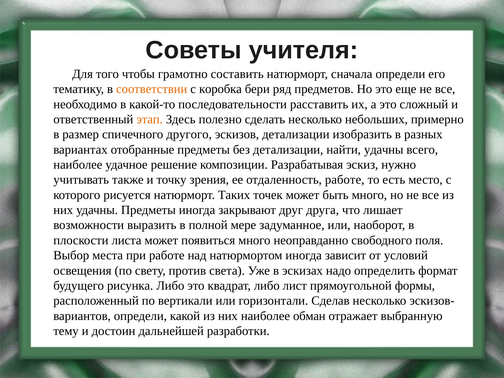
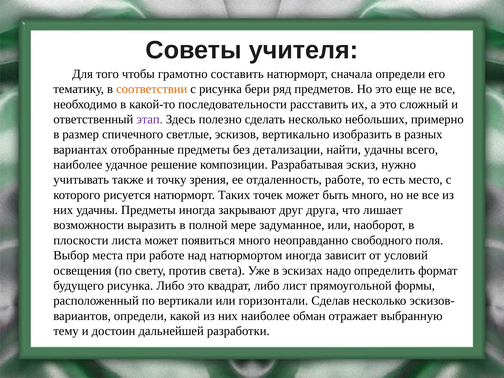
с коробка: коробка -> рисунка (220, 89)
этап colour: orange -> purple (150, 119)
другого: другого -> светлые (189, 134)
эскизов детализации: детализации -> вертикально (296, 134)
